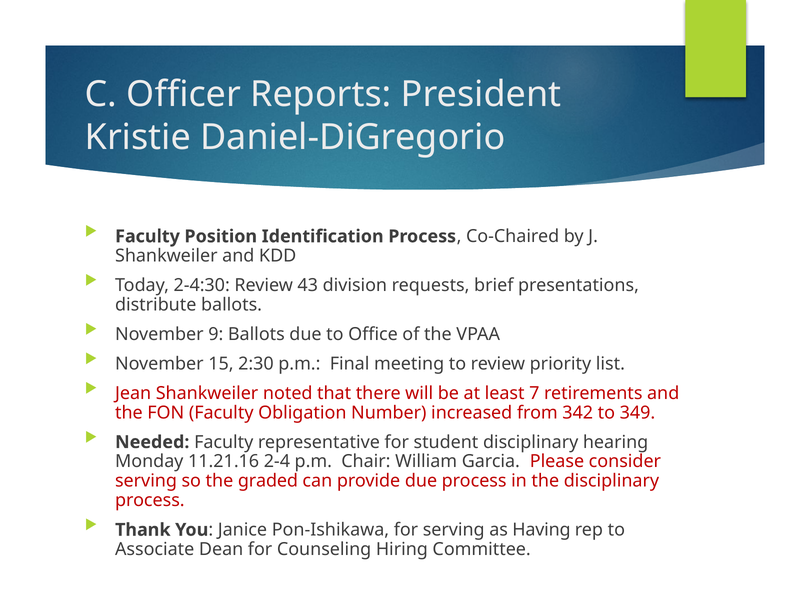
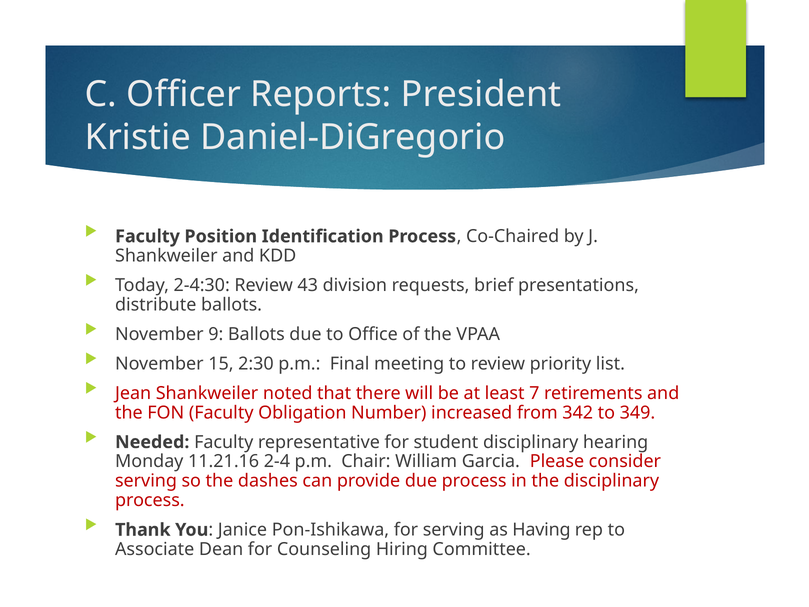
graded: graded -> dashes (268, 481)
